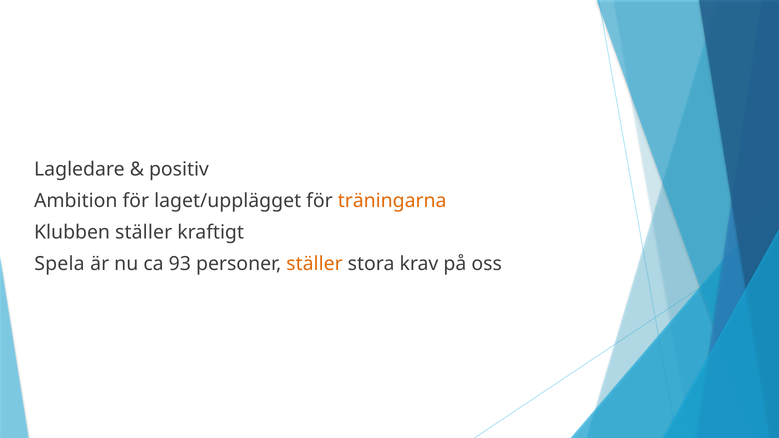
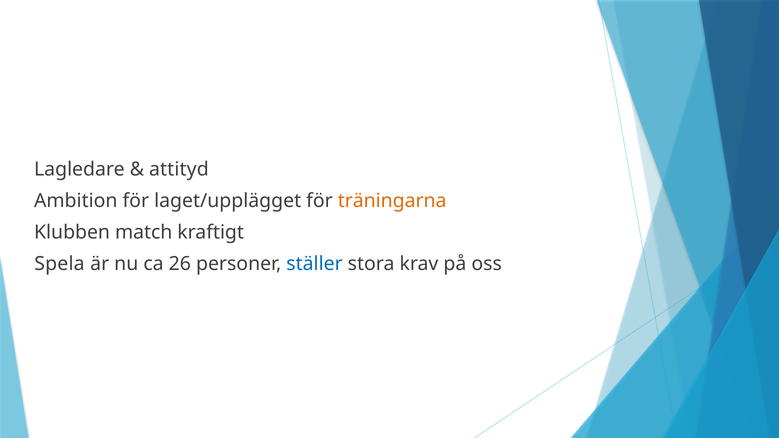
positiv: positiv -> attityd (179, 169)
Klubben ställer: ställer -> match (144, 232)
93: 93 -> 26 (180, 264)
ställer colour: orange -> blue (315, 264)
